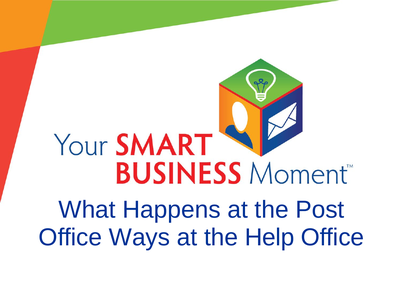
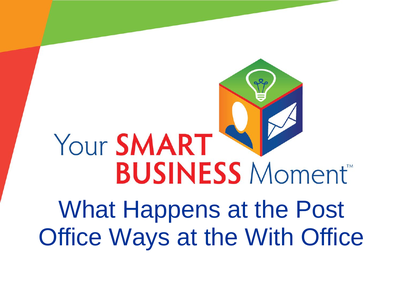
Help: Help -> With (269, 237)
